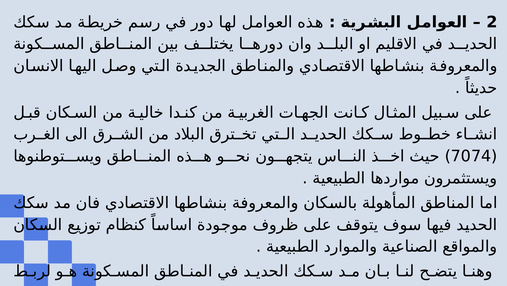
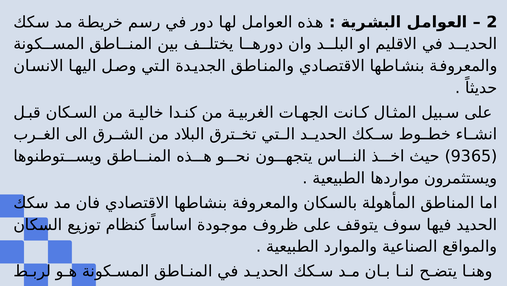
7074: 7074 -> 9365 (471, 156)
